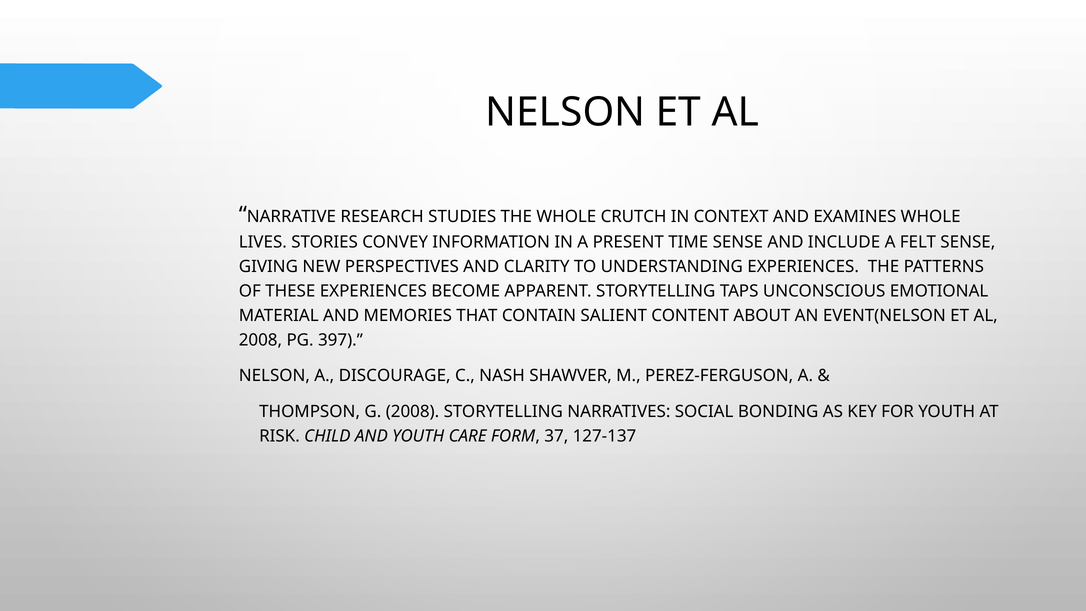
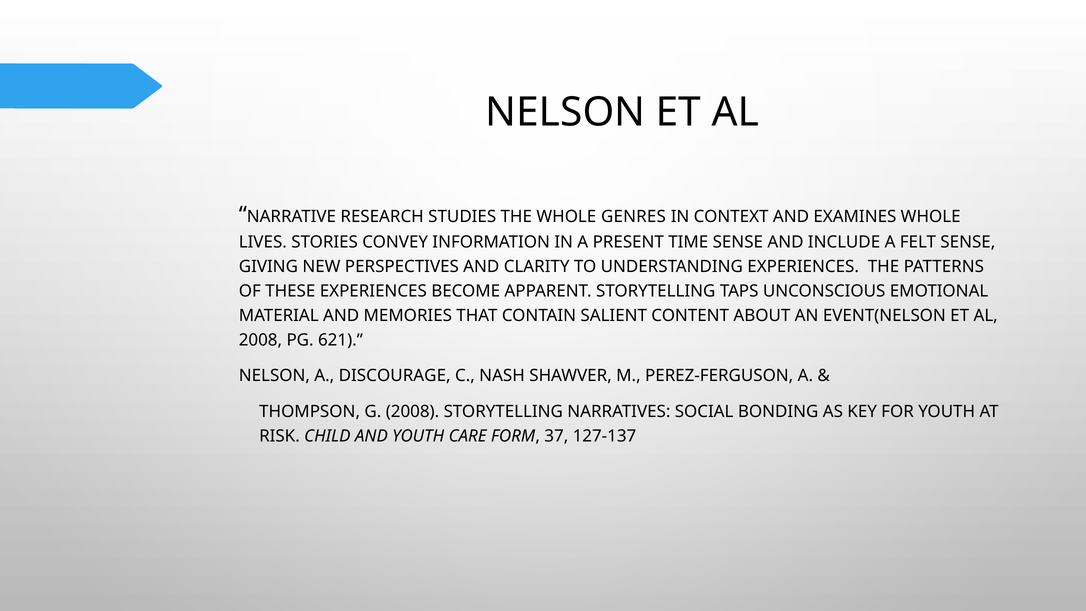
CRUTCH: CRUTCH -> GENRES (633, 217)
397: 397 -> 621 (340, 340)
